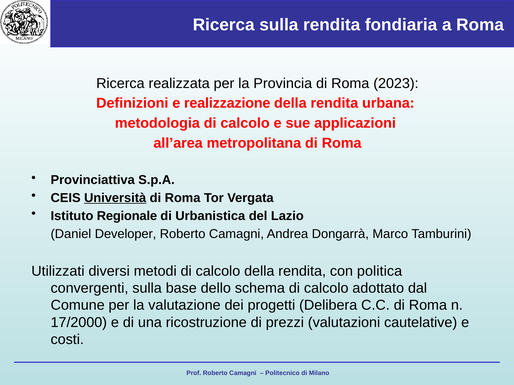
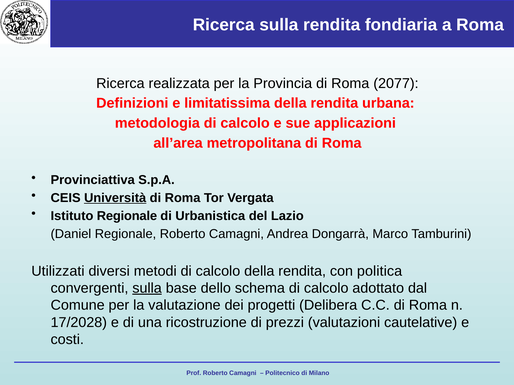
2023: 2023 -> 2077 (396, 83)
realizzazione: realizzazione -> limitatissima (227, 103)
Daniel Developer: Developer -> Regionale (126, 234)
sulla underline: none -> present (147, 288)
17/2000: 17/2000 -> 17/2028 (79, 323)
